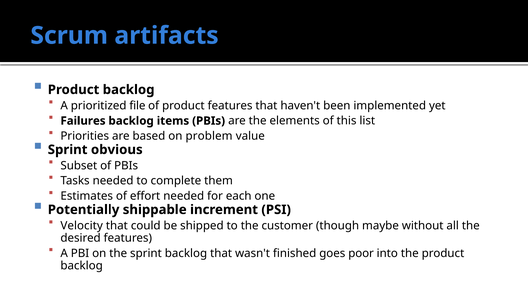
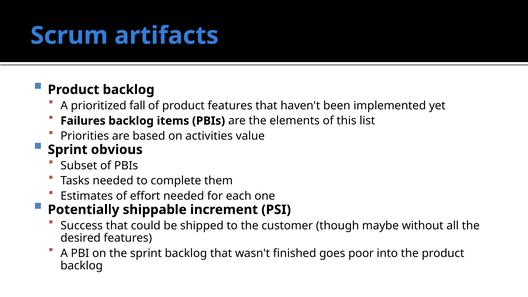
file: file -> fall (137, 106)
problem: problem -> activities (209, 136)
Velocity: Velocity -> Success (82, 226)
